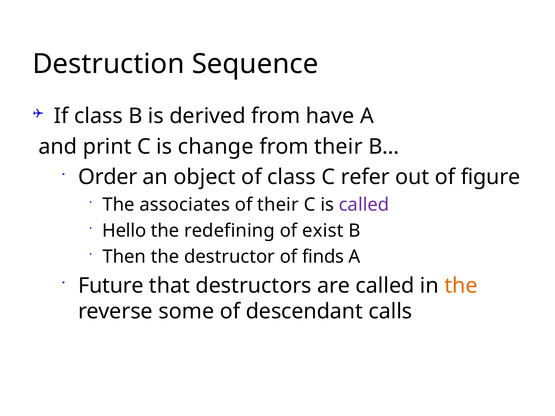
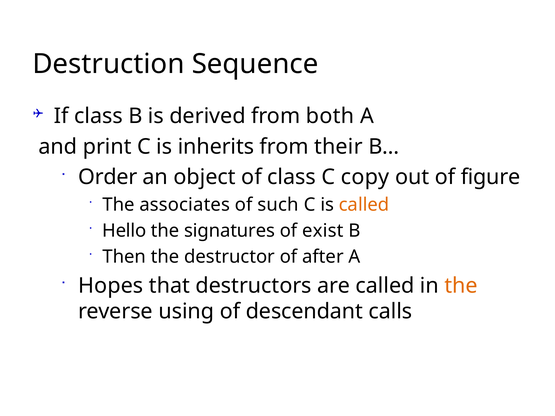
have: have -> both (330, 116)
change: change -> inherits (216, 147)
refer: refer -> copy (365, 177)
of their: their -> such (278, 205)
called colour: purple -> orange (364, 205)
redefining: redefining -> signatures (230, 231)
finds: finds -> after (323, 257)
Future: Future -> Hopes (111, 286)
some: some -> using (186, 312)
